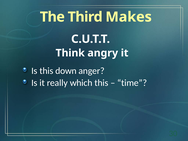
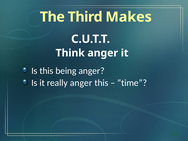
Think angry: angry -> anger (103, 53)
down: down -> being (66, 71)
really which: which -> anger (81, 83)
